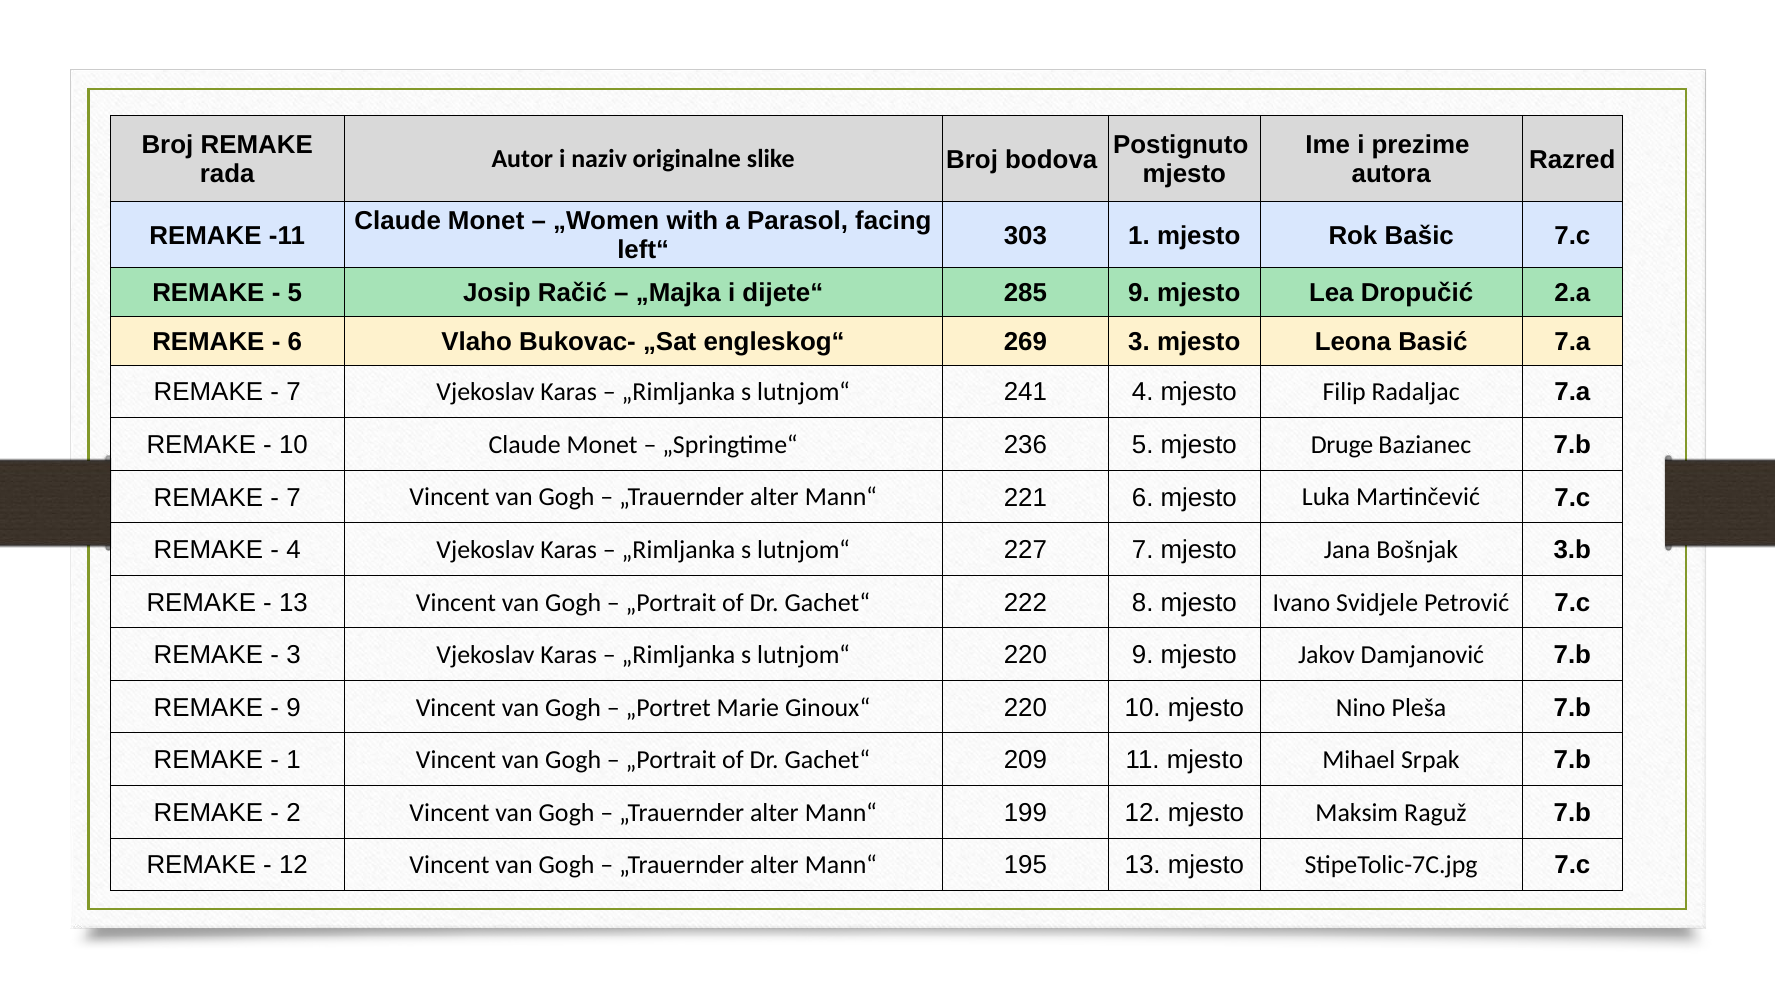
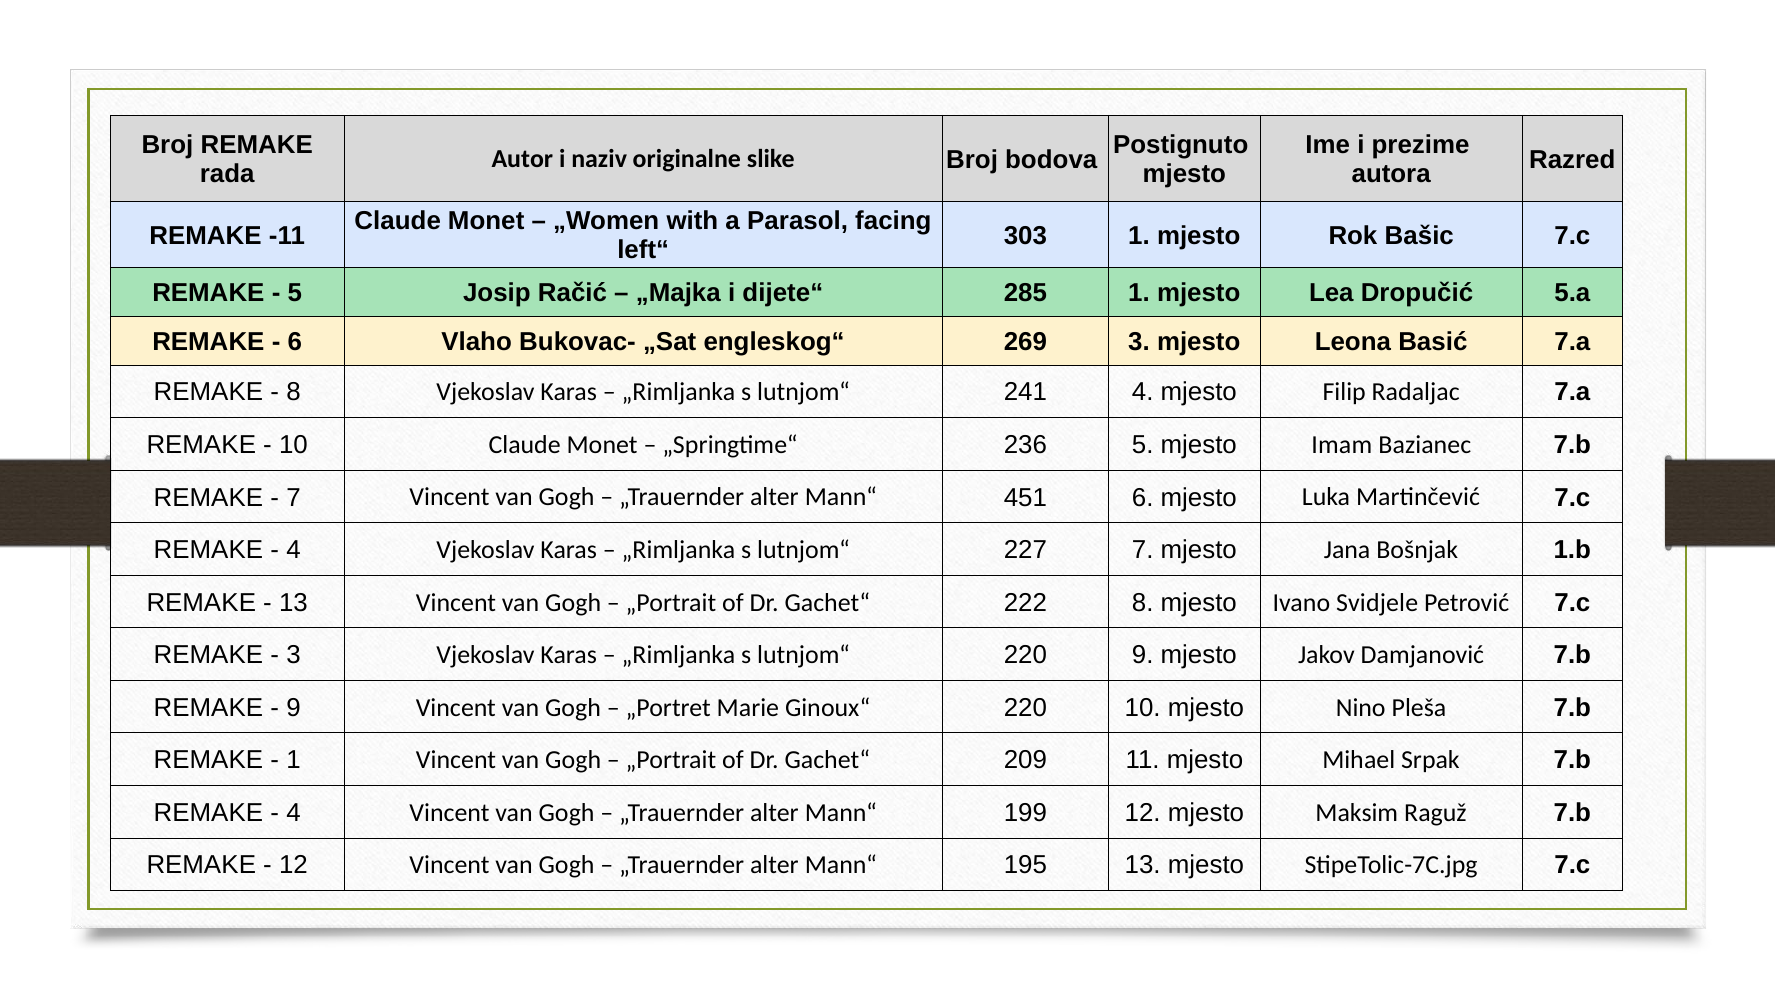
285 9: 9 -> 1 (1139, 293)
2.a: 2.a -> 5.a (1572, 293)
7: 7 -> 8 (293, 393)
Druge: Druge -> Imam (1342, 445)
221: 221 -> 451 (1025, 498)
3.b: 3.b -> 1.b (1572, 550)
2: 2 -> 4 (293, 813)
